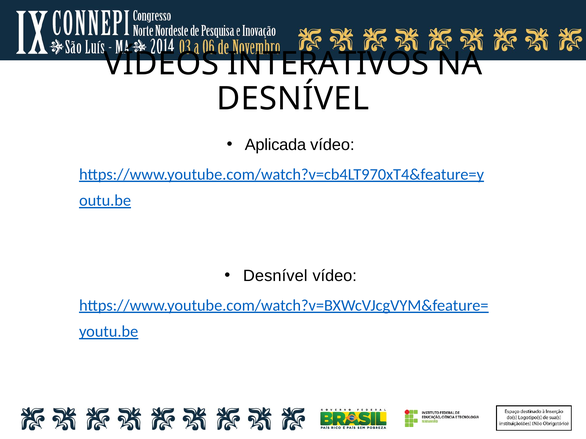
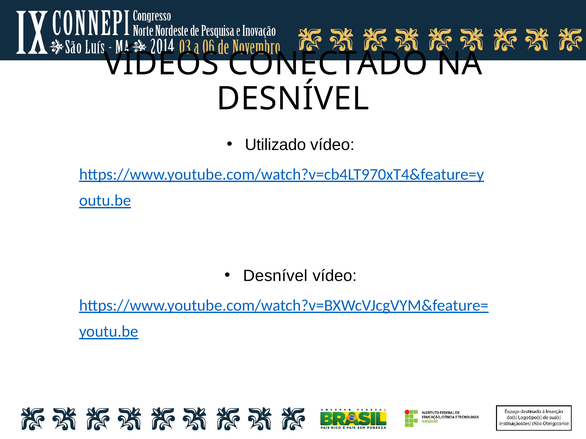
INTERATIVOS: INTERATIVOS -> CONECTADO (328, 64)
Aplicada: Aplicada -> Utilizado (275, 145)
